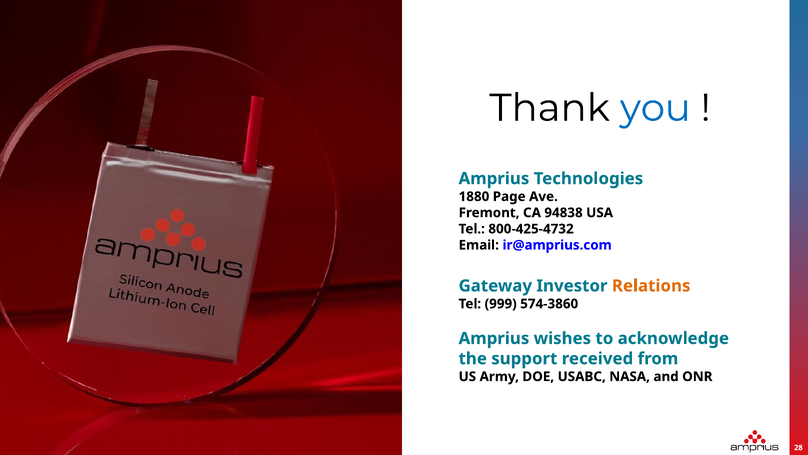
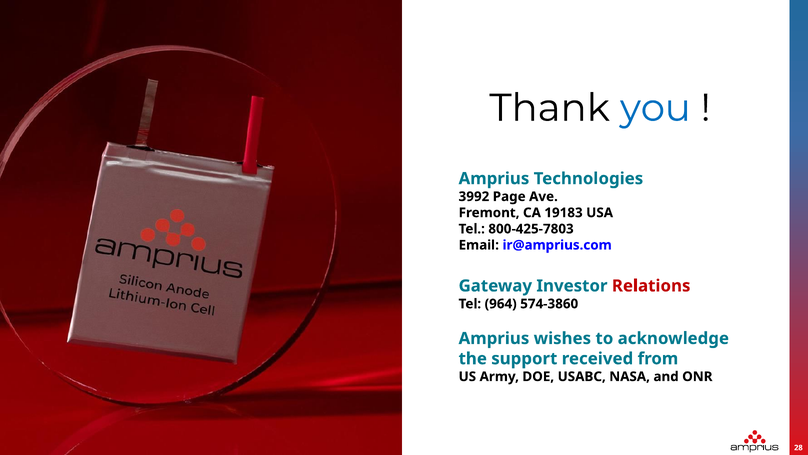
1880: 1880 -> 3992 (474, 196)
94838: 94838 -> 19183 (564, 213)
800-425-4732: 800-425-4732 -> 800-425-7803 (531, 229)
Relations colour: orange -> red (651, 286)
999: 999 -> 964 (501, 304)
